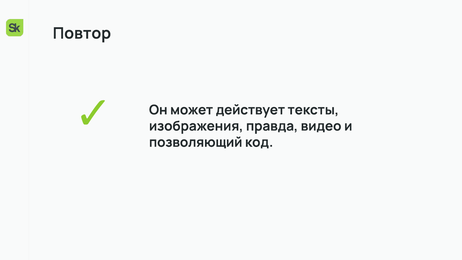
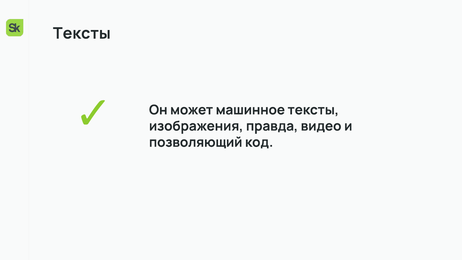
Повтор: Повтор -> Тексты (82, 33)
действует: действует -> машинное (250, 110)
